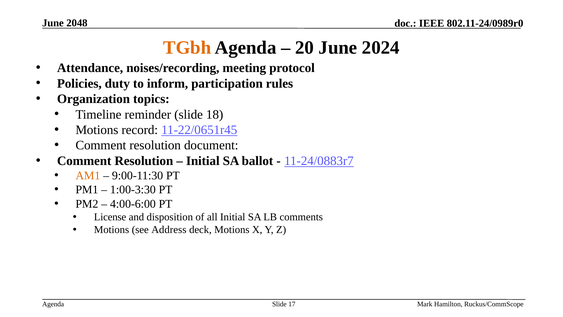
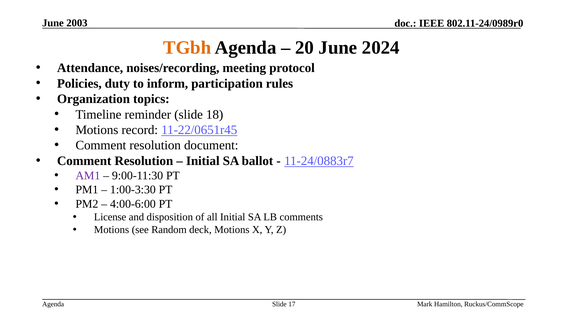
2048: 2048 -> 2003 (77, 23)
AM1 colour: orange -> purple (88, 175)
Address: Address -> Random (169, 230)
